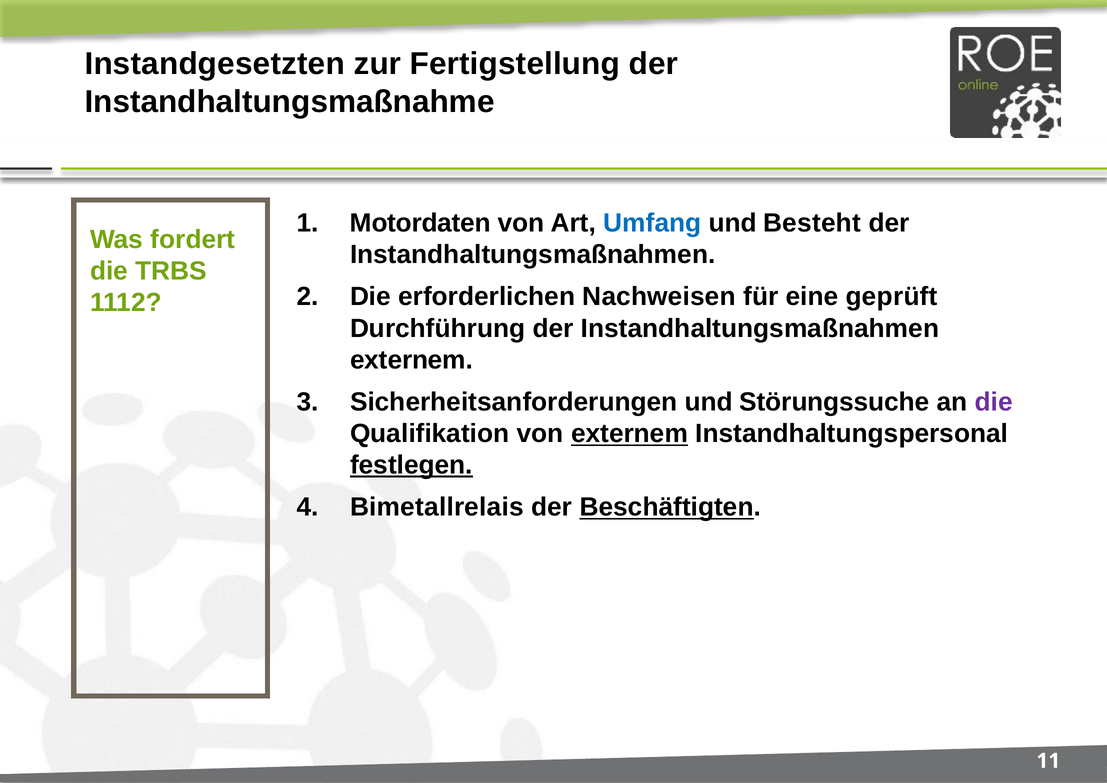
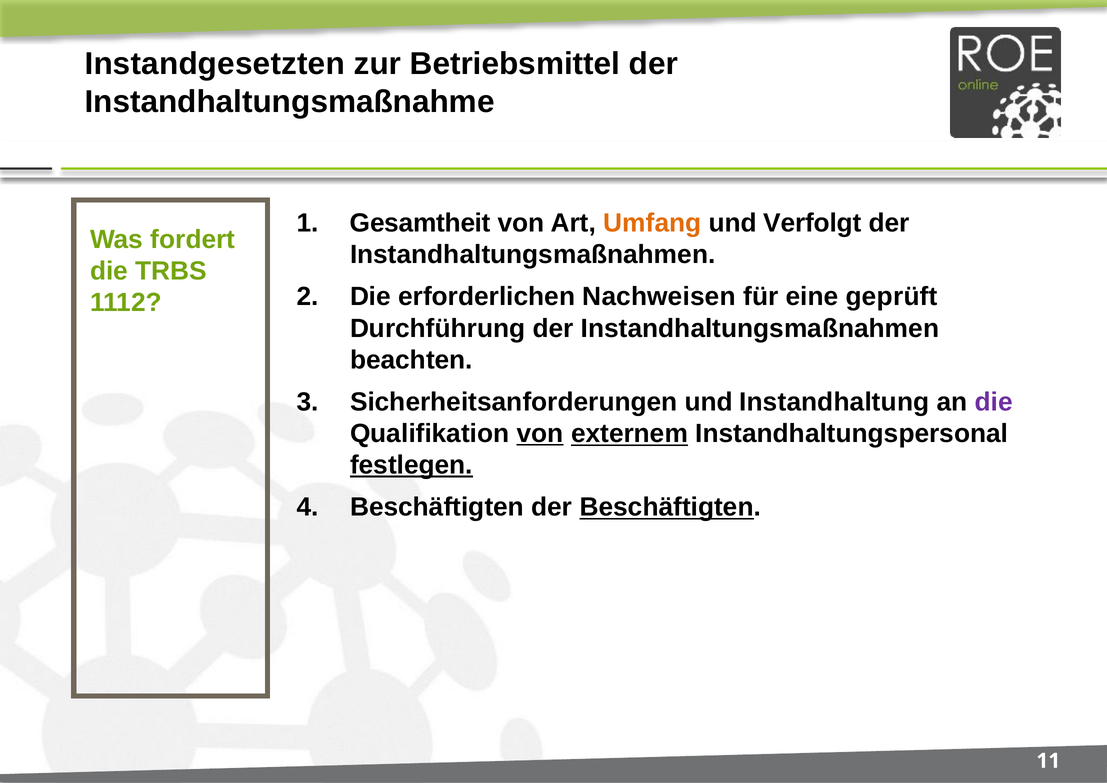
Fertigstellung: Fertigstellung -> Betriebsmittel (515, 64)
Motordaten: Motordaten -> Gesamtheit (420, 223)
Umfang colour: blue -> orange (652, 223)
Besteht: Besteht -> Verfolgt (812, 223)
externem: externem -> beachten (411, 360)
Störungssuche: Störungssuche -> Instandhaltung (834, 402)
von underline: none -> present (540, 434)
Bimetallrelais: Bimetallrelais -> Beschäftigten (437, 507)
